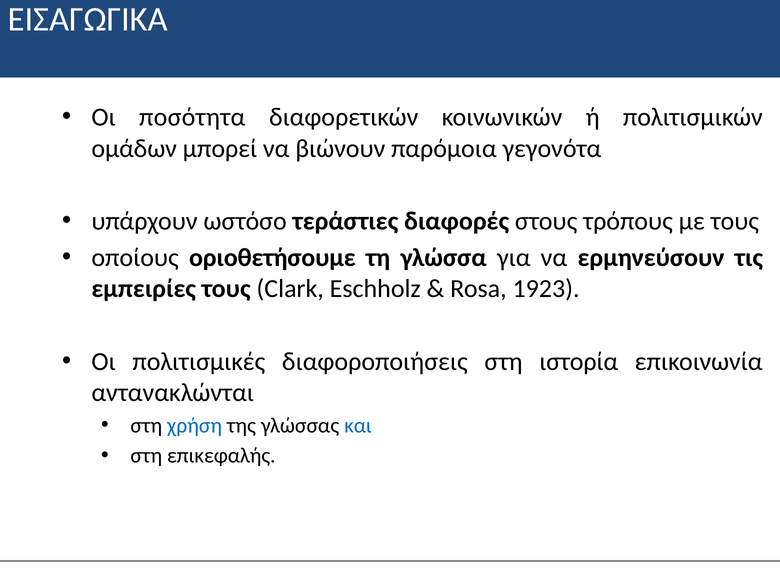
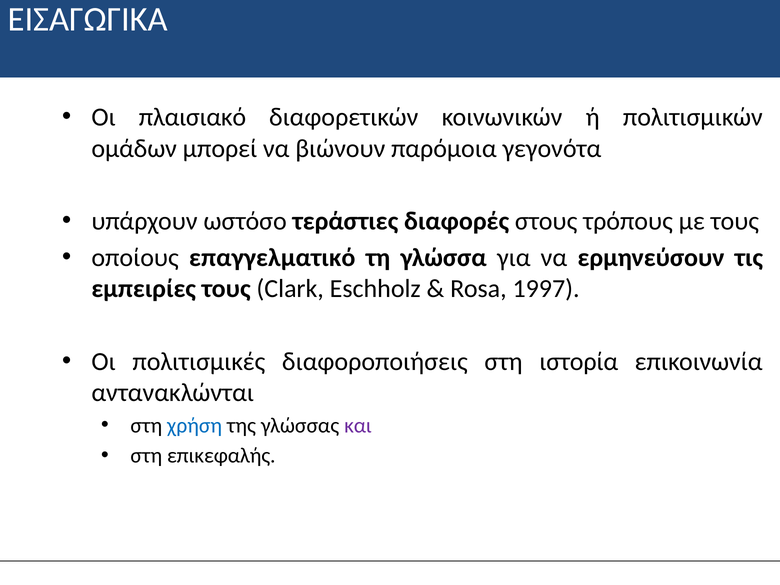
ποσότητα: ποσότητα -> πλαισιακό (192, 117)
οριοθετήσουμε: οριοθετήσουμε -> επαγγελματικό (272, 258)
1923: 1923 -> 1997 (546, 289)
και colour: blue -> purple (358, 425)
